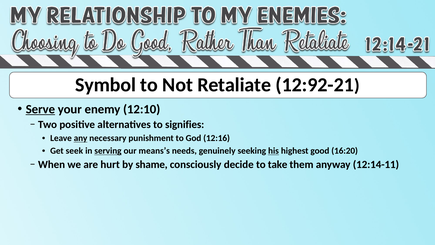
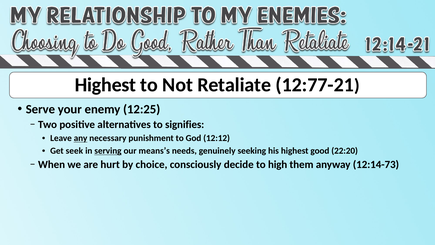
Symbol: Symbol -> Highest (106, 85)
12:92-21: 12:92-21 -> 12:77-21 (315, 85)
Serve underline: present -> none (40, 109)
12:10: 12:10 -> 12:25 (142, 109)
12:16: 12:16 -> 12:12 (217, 138)
his underline: present -> none (273, 151)
16:20: 16:20 -> 22:20 (345, 151)
shame: shame -> choice (152, 164)
take: take -> high (278, 164)
12:14-11: 12:14-11 -> 12:14-73 (376, 164)
